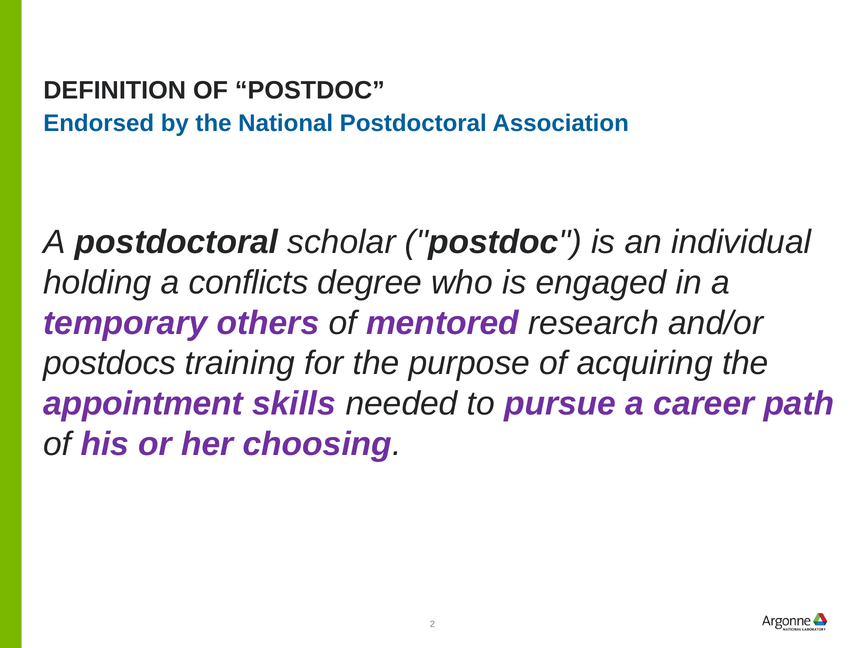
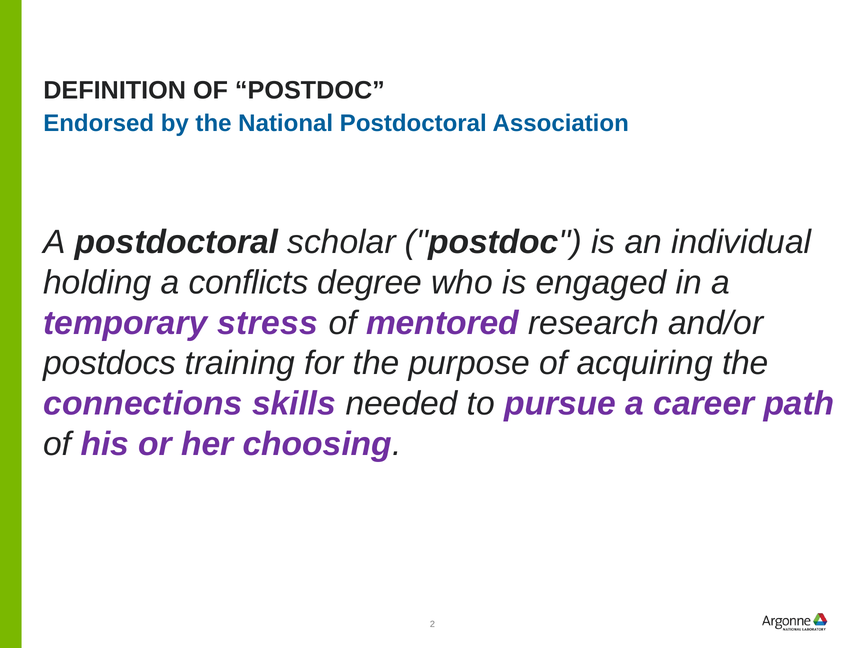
others: others -> stress (268, 323)
appointment: appointment -> connections (143, 404)
